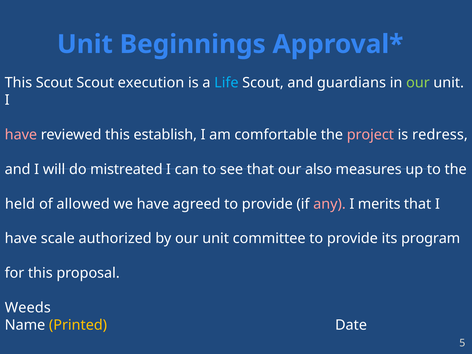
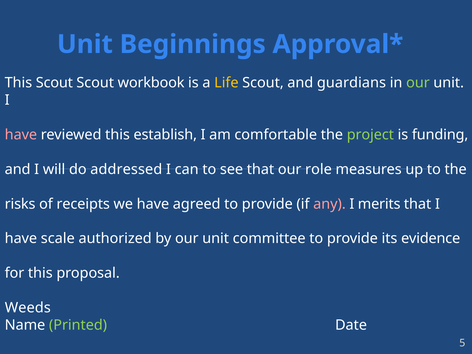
execution: execution -> workbook (151, 83)
Life colour: light blue -> yellow (226, 83)
project colour: pink -> light green (370, 135)
redress: redress -> funding (440, 135)
mistreated: mistreated -> addressed (126, 169)
also: also -> role (318, 169)
held: held -> risks (20, 204)
allowed: allowed -> receipts (83, 204)
program: program -> evidence (431, 239)
Printed colour: yellow -> light green (78, 325)
